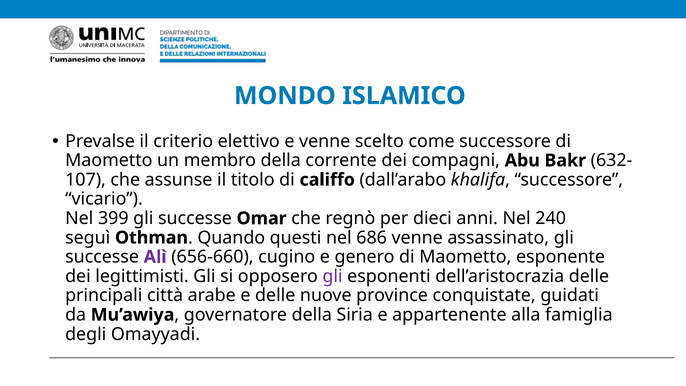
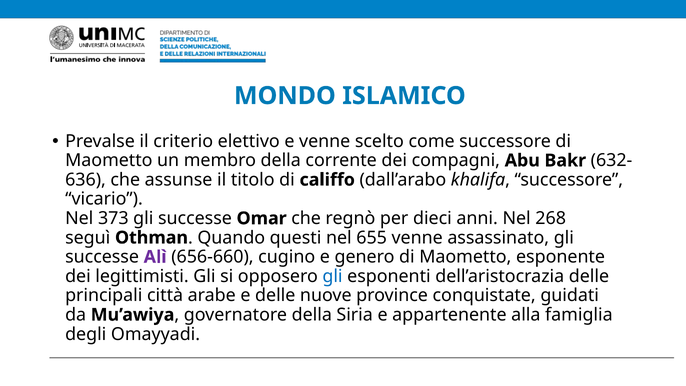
107: 107 -> 636 (86, 180)
399: 399 -> 373 (113, 218)
240: 240 -> 268 (551, 218)
686: 686 -> 655 (372, 238)
gli colour: purple -> blue (333, 276)
